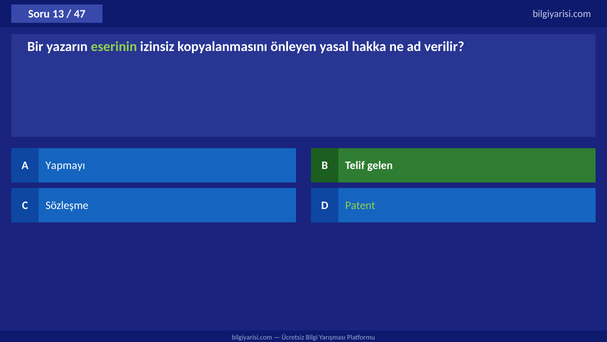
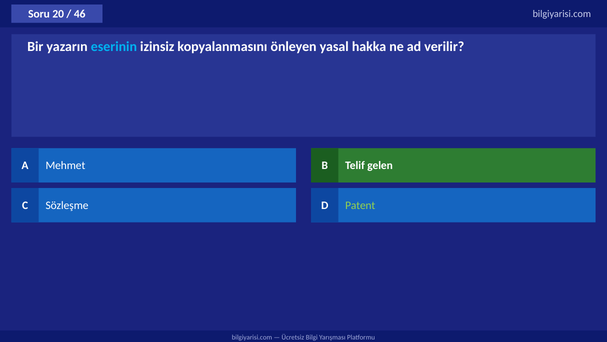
13: 13 -> 20 (58, 14)
47: 47 -> 46 (80, 14)
eserinin colour: light green -> light blue (114, 47)
Yapmayı: Yapmayı -> Mehmet (65, 165)
